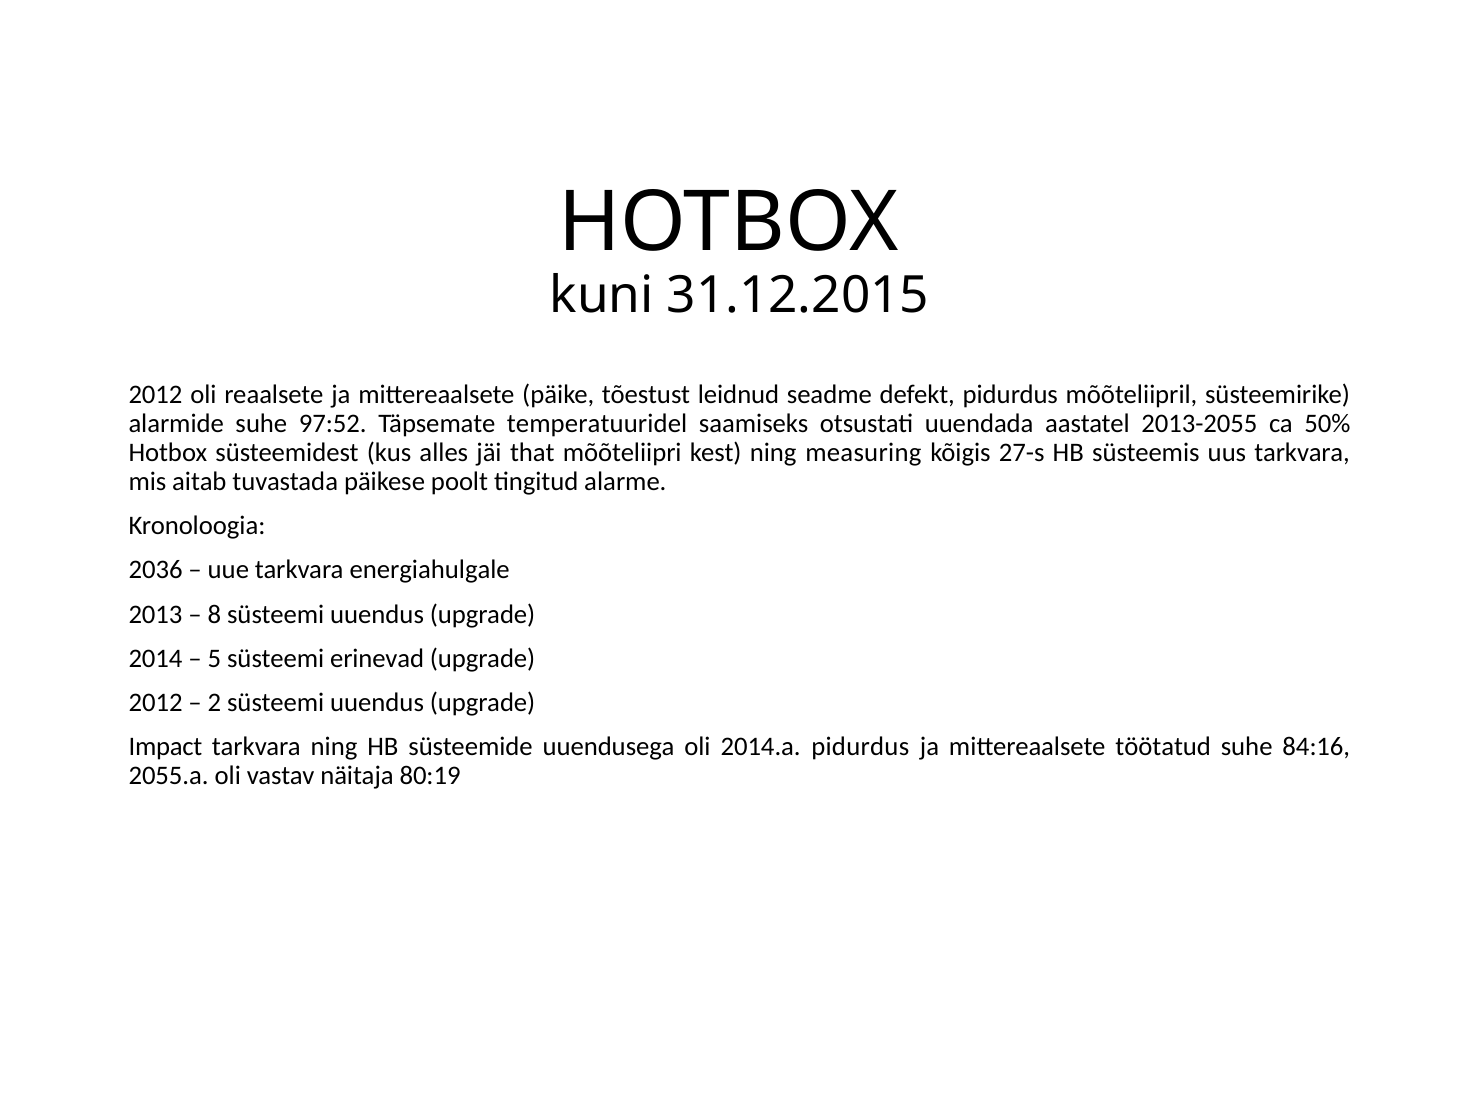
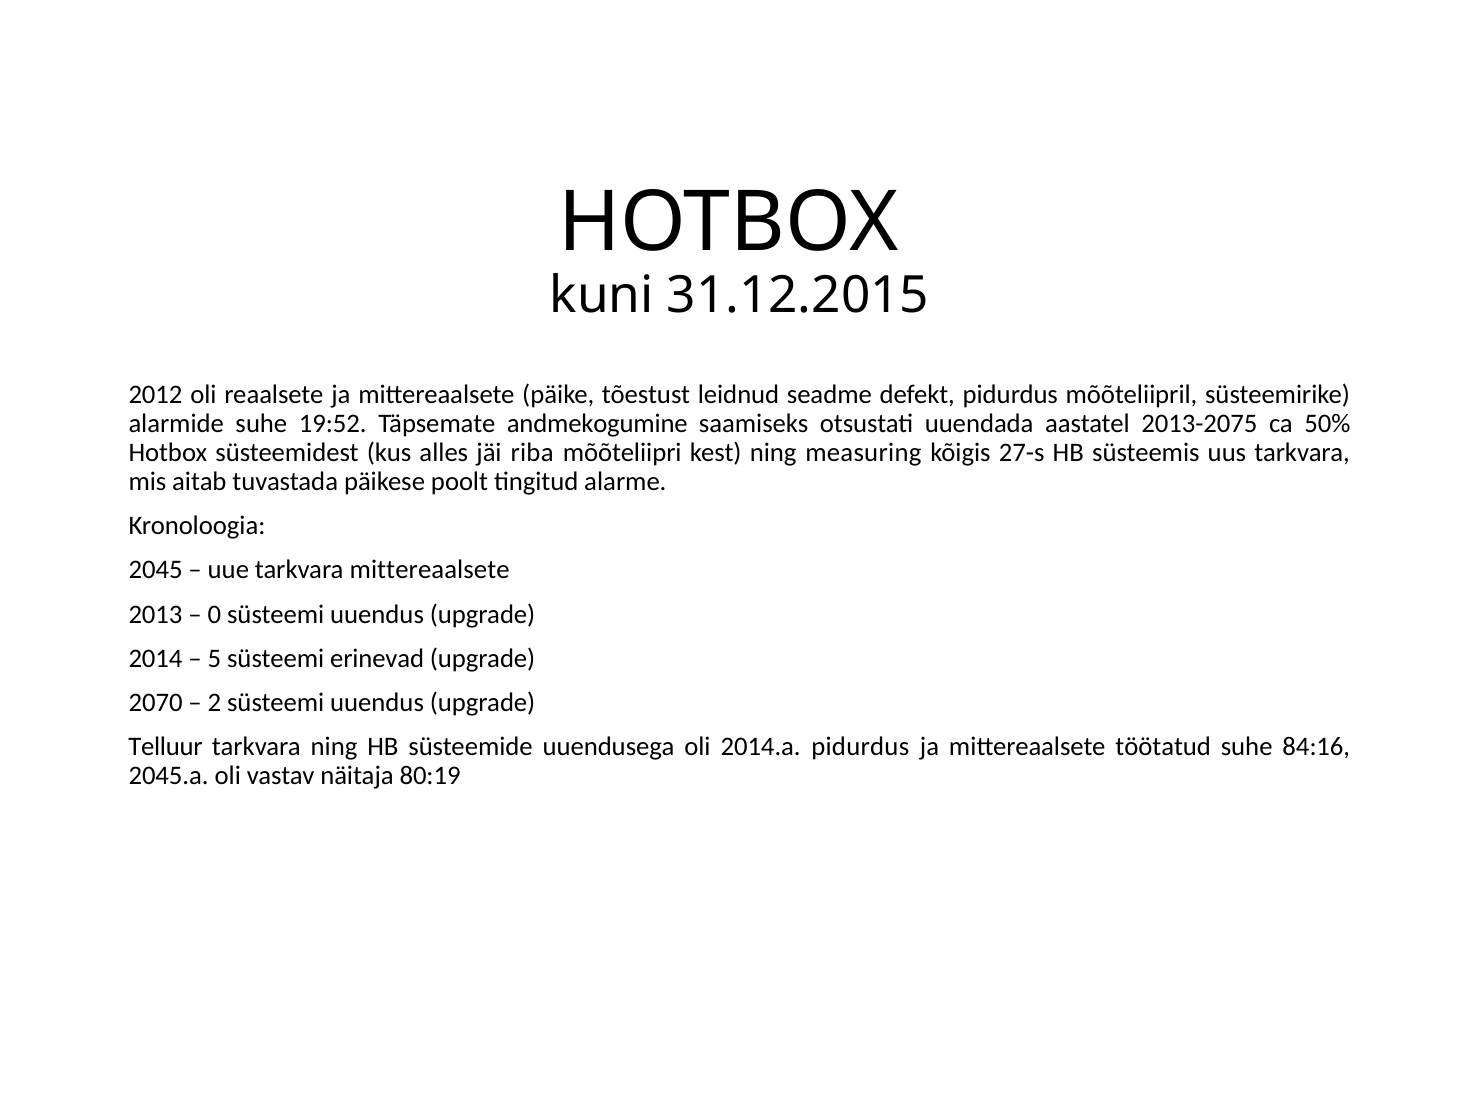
97:52: 97:52 -> 19:52 (333, 424)
temperatuuridel: temperatuuridel -> andmekogumine (597, 424)
2013-2055: 2013-2055 -> 2013-2075 (1199, 424)
that: that -> riba (532, 453)
2036: 2036 -> 2045 (156, 570)
tarkvara energiahulgale: energiahulgale -> mittereaalsete (430, 570)
8: 8 -> 0 (214, 614)
2012: 2012 -> 2070 (156, 703)
Impact: Impact -> Telluur (165, 747)
2055.a: 2055.a -> 2045.a (169, 776)
